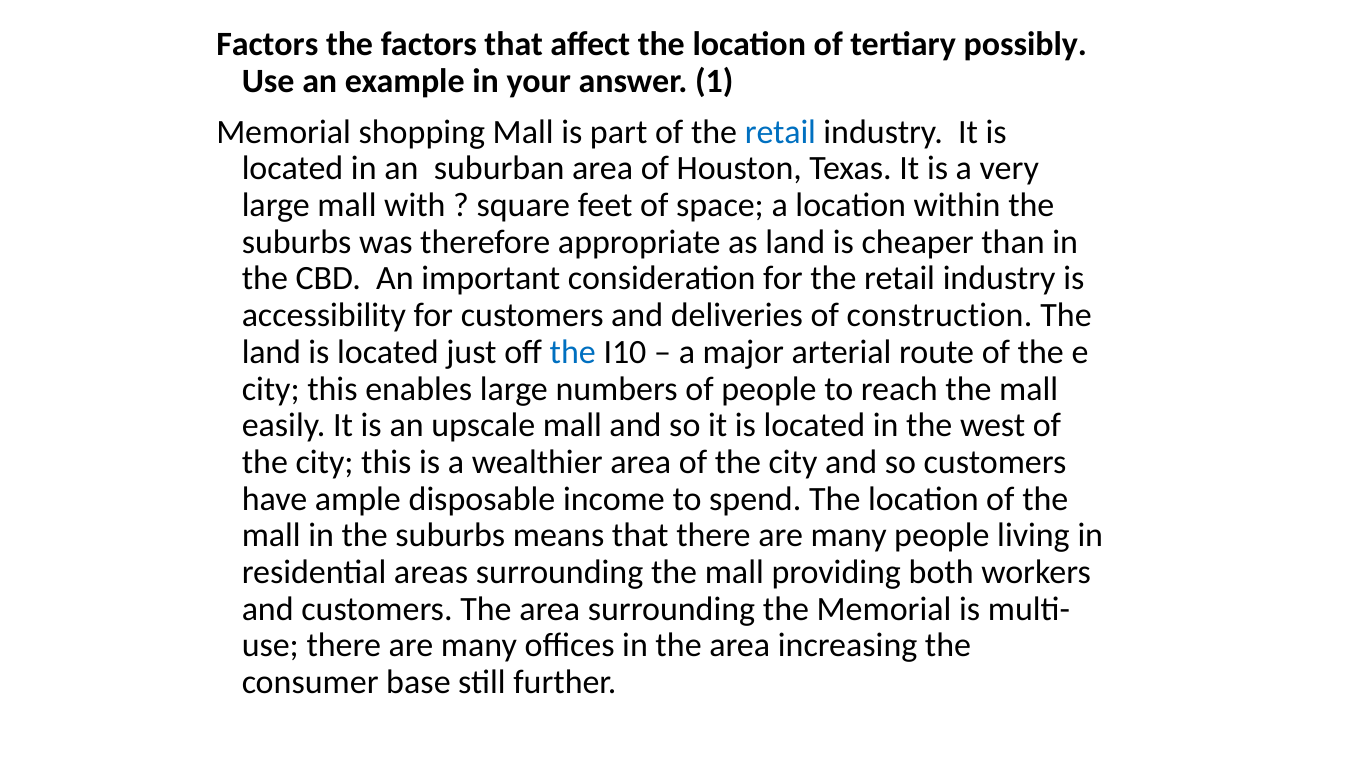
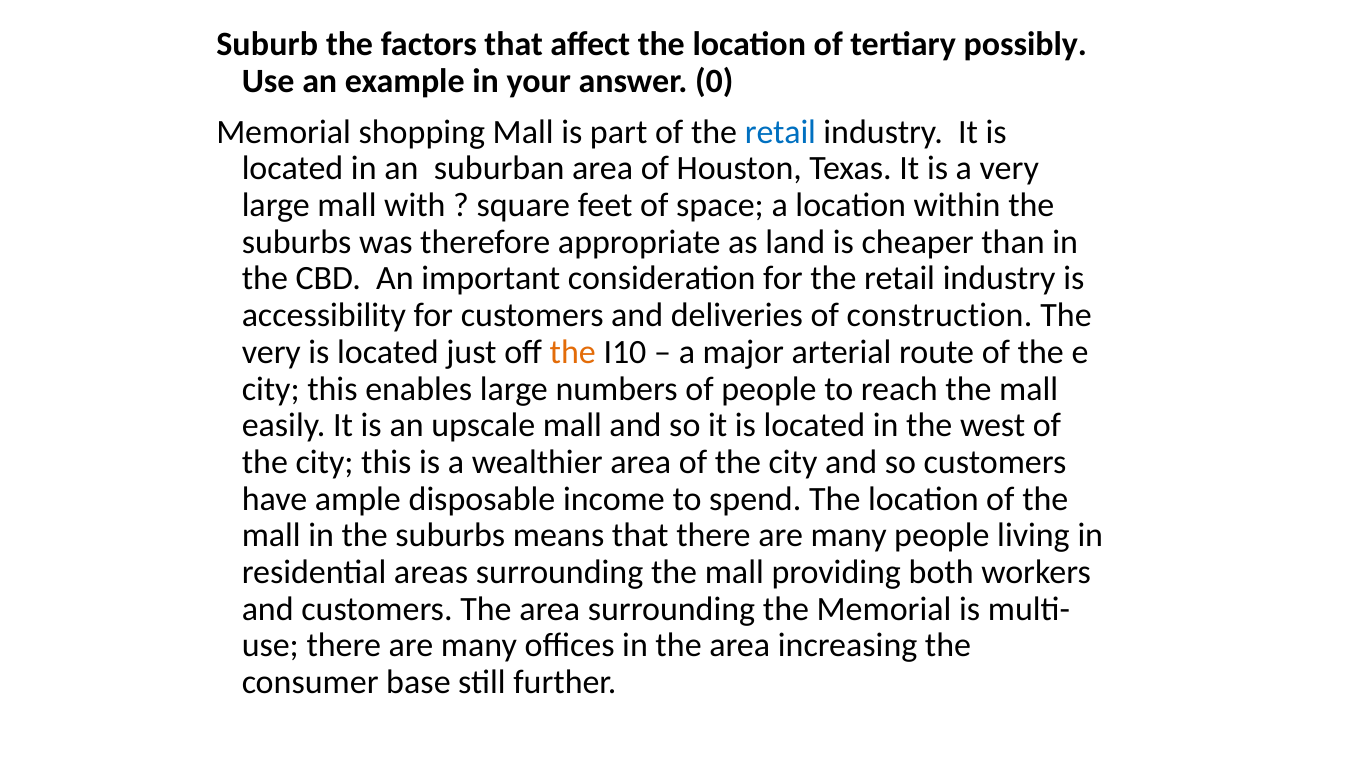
Factors: Factors -> Suburb (267, 44)
1: 1 -> 0 (714, 81)
land: land -> very (271, 352)
the colour: blue -> orange (573, 352)
